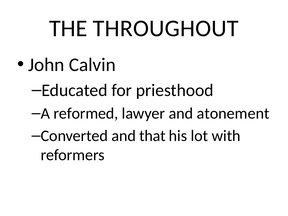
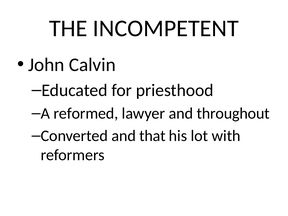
THROUGHOUT: THROUGHOUT -> INCOMPETENT (166, 28)
atonement: atonement -> throughout (233, 113)
